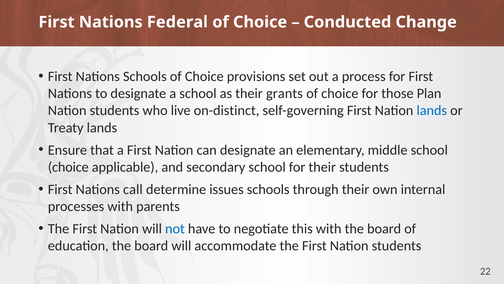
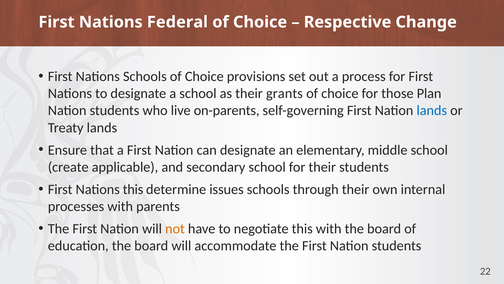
Conducted: Conducted -> Respective (348, 22)
on-distinct: on-distinct -> on-parents (227, 110)
choice: choice -> create (68, 167)
Nations call: call -> this (133, 189)
not colour: blue -> orange (175, 228)
